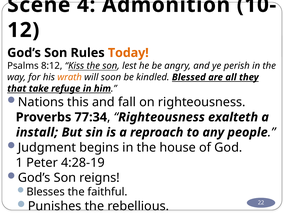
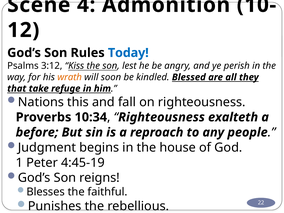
Today colour: orange -> blue (128, 53)
8:12: 8:12 -> 3:12 (52, 66)
77:34: 77:34 -> 10:34 (91, 117)
install: install -> before (37, 132)
4:28-19: 4:28-19 -> 4:45-19 (83, 163)
